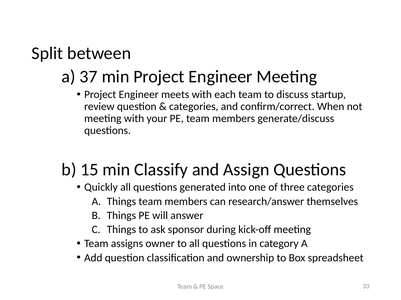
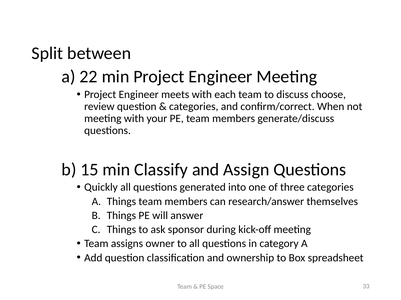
37: 37 -> 22 (89, 77)
startup: startup -> choose (328, 95)
